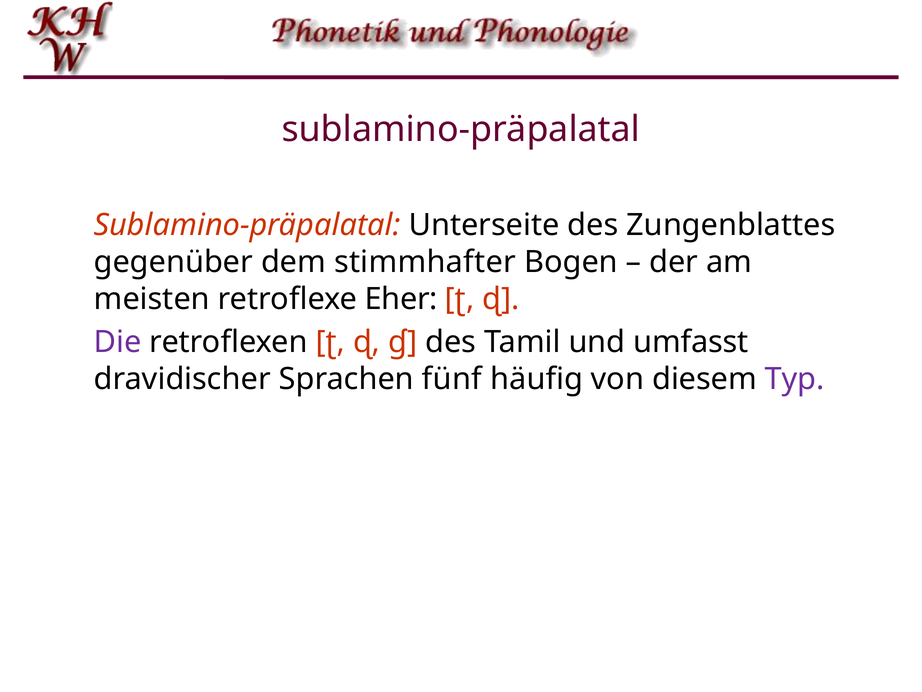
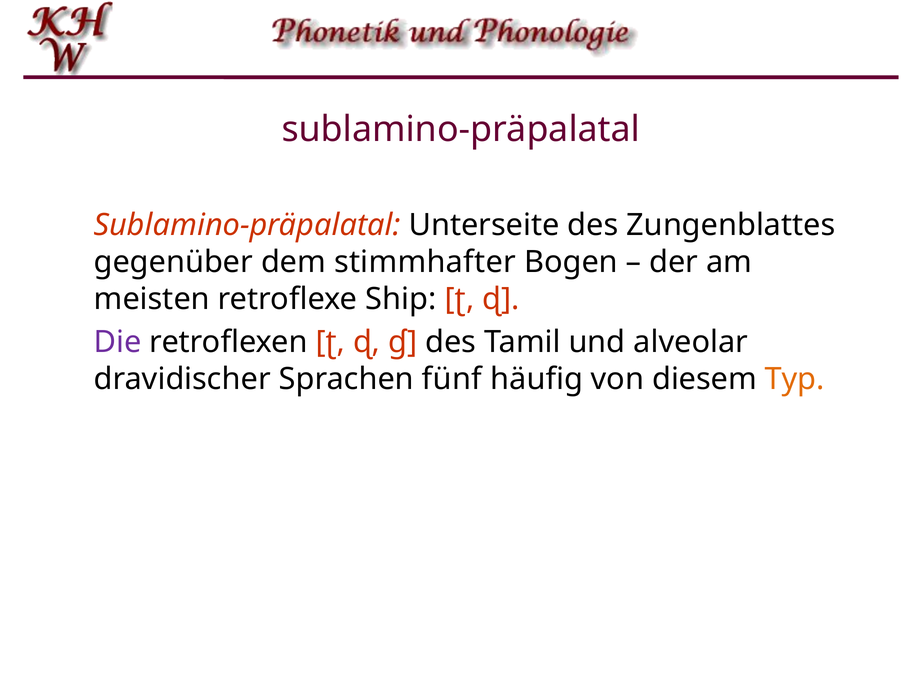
Eher: Eher -> Ship (401, 299)
umfasst: umfasst -> alveolar (691, 342)
Typ colour: purple -> orange (795, 379)
